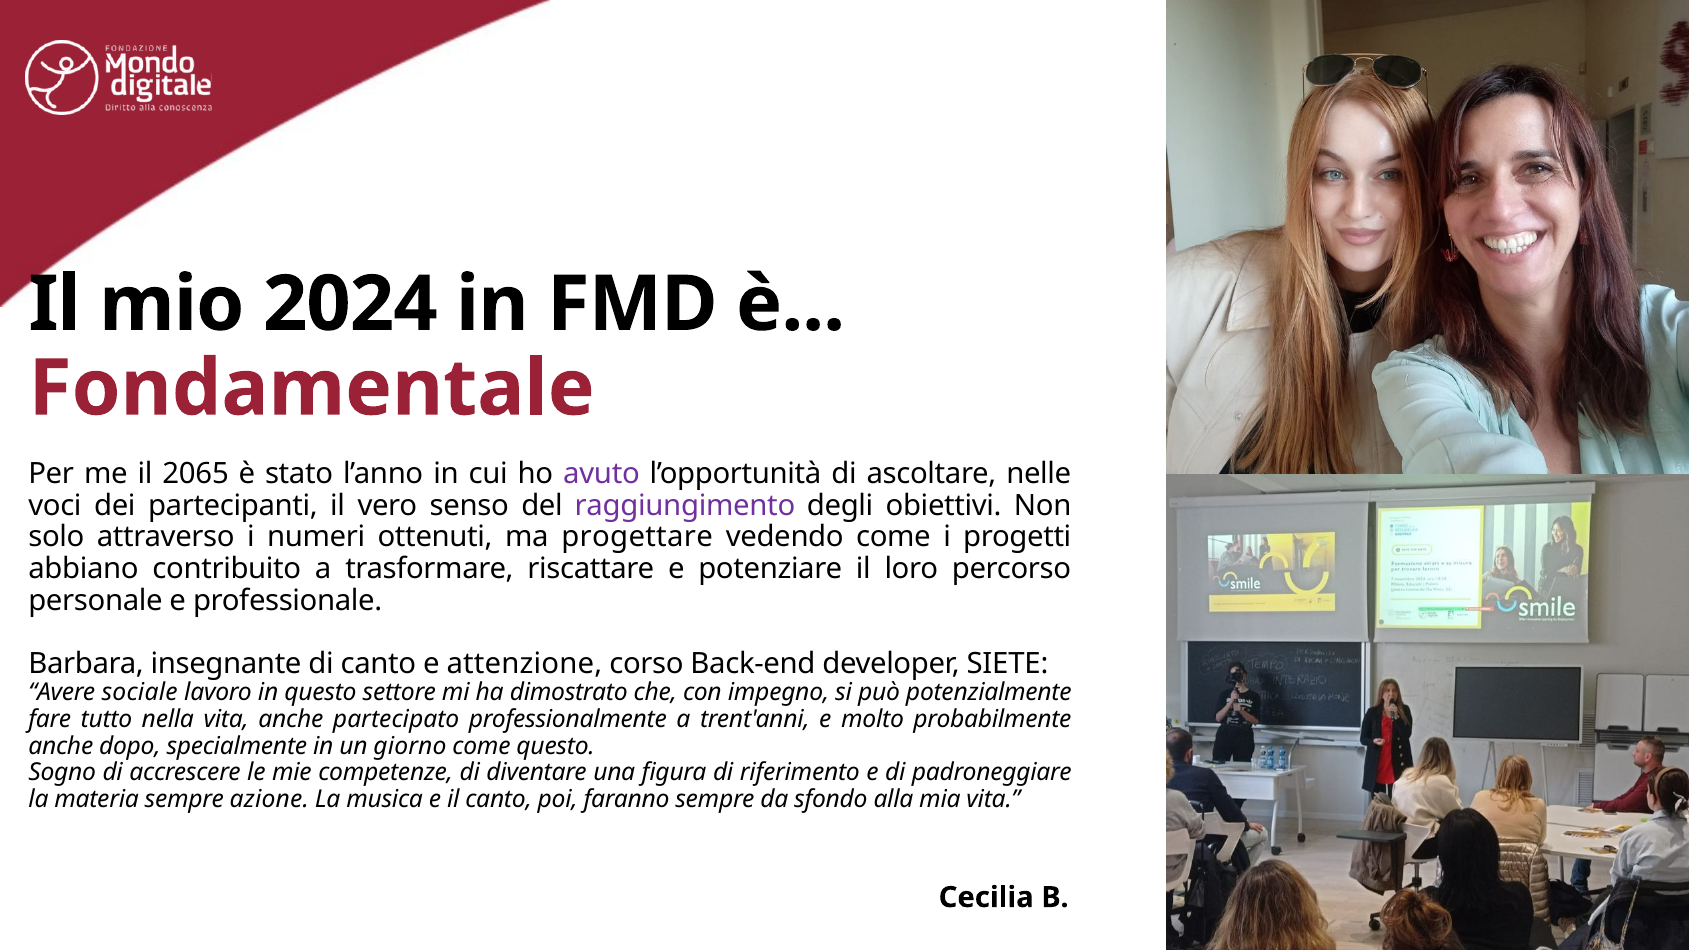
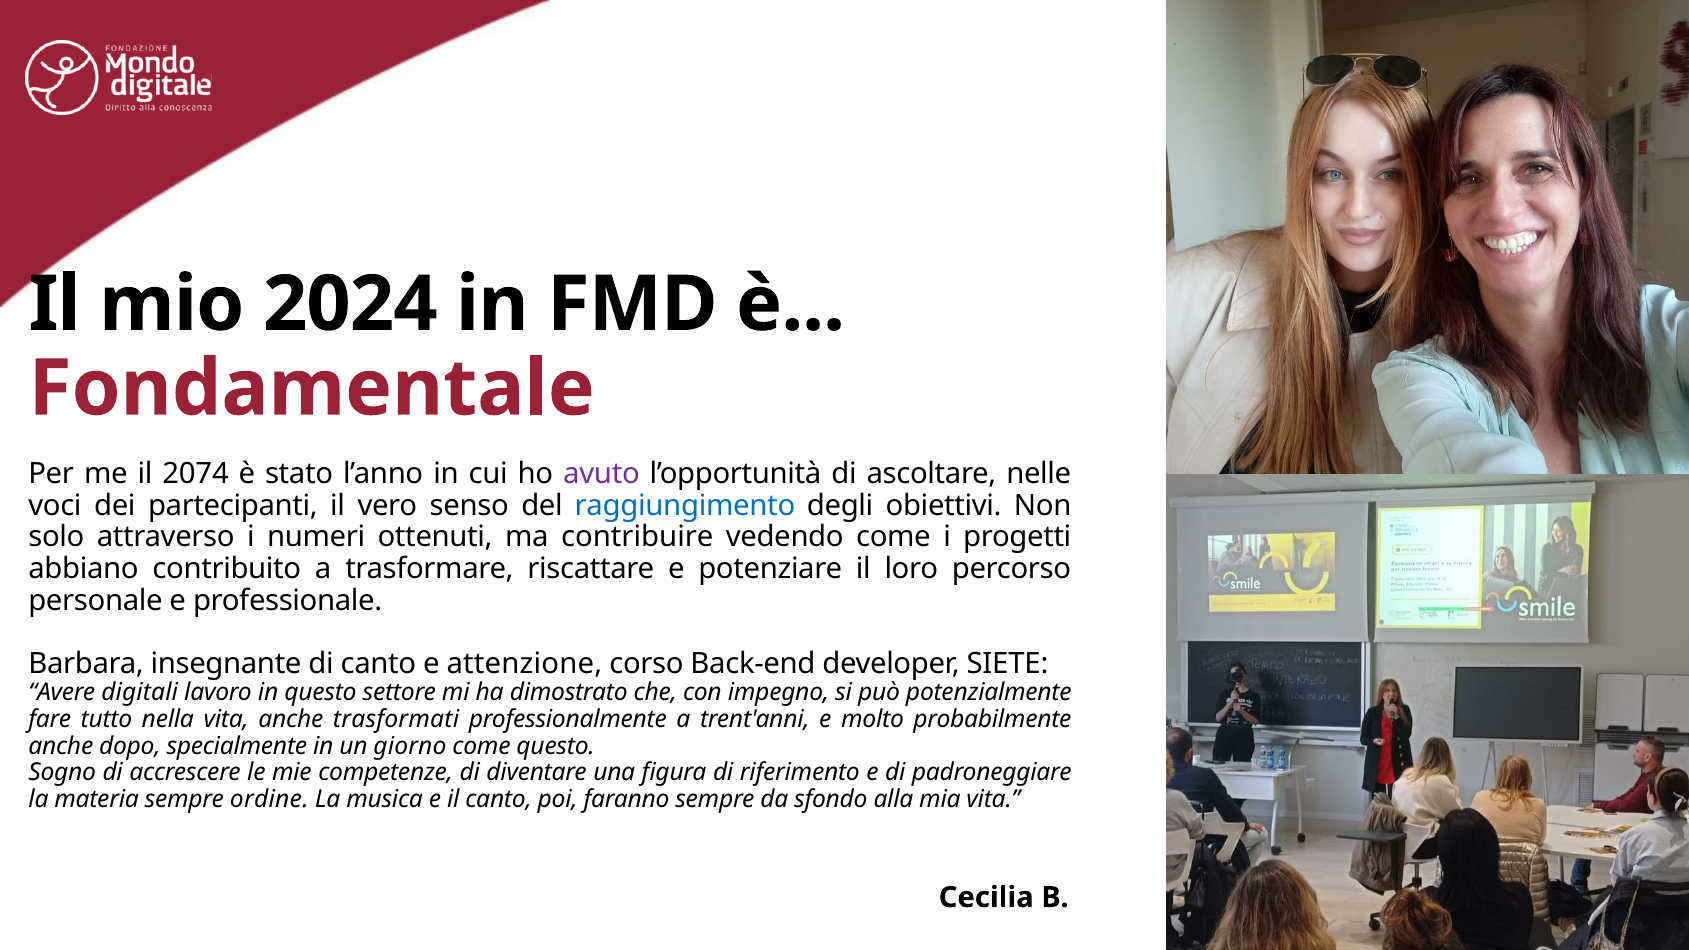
2065: 2065 -> 2074 (196, 474)
raggiungimento colour: purple -> blue (685, 505)
progettare: progettare -> contribuire (637, 537)
sociale: sociale -> digitali (140, 693)
partecipato: partecipato -> trasformati (396, 719)
azione: azione -> ordine (269, 799)
